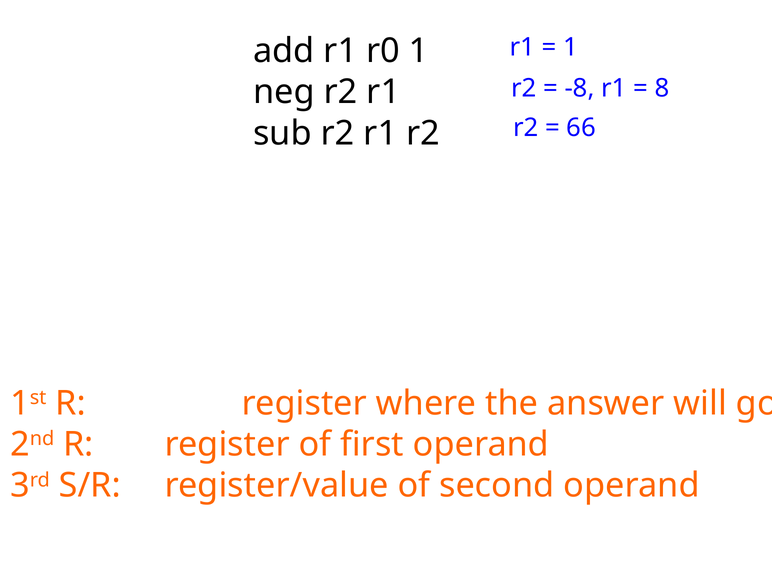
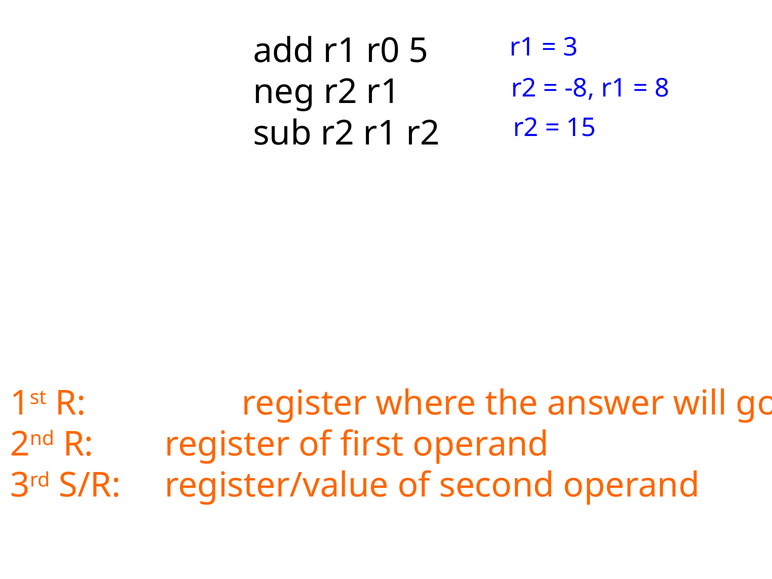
1: 1 -> 3 (571, 47)
r0 1: 1 -> 5 (419, 51)
66: 66 -> 15 (581, 128)
